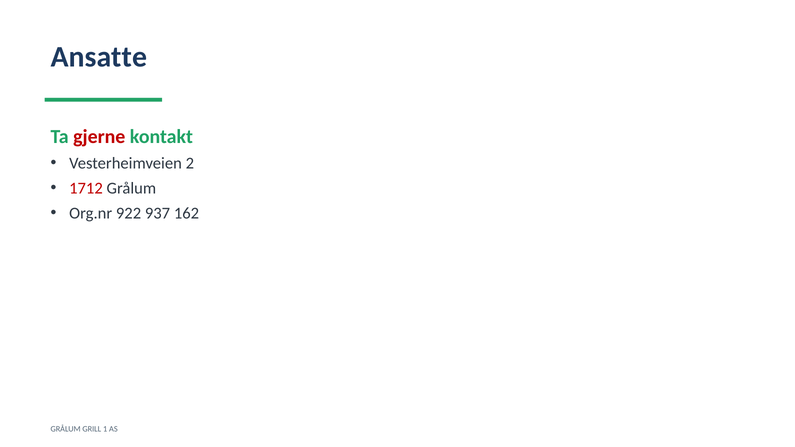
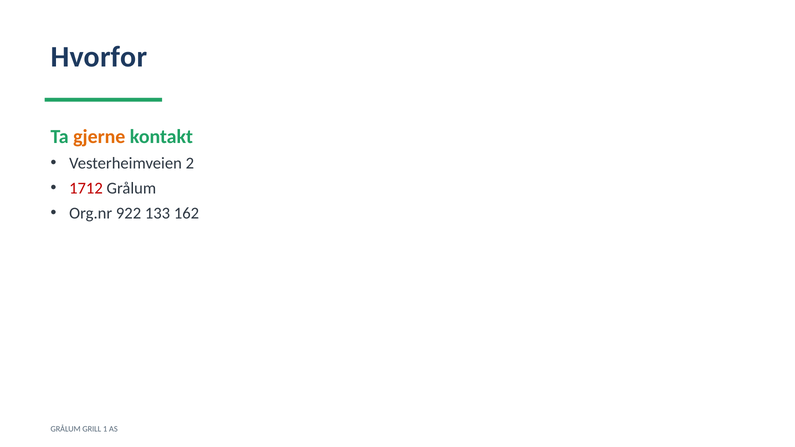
Ansatte: Ansatte -> Hvorfor (99, 57)
gjerne colour: red -> orange (99, 137)
937: 937 -> 133 (157, 213)
